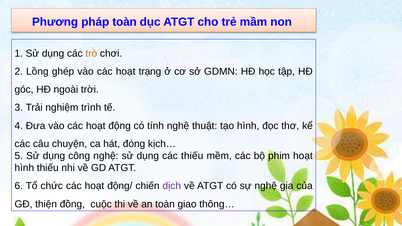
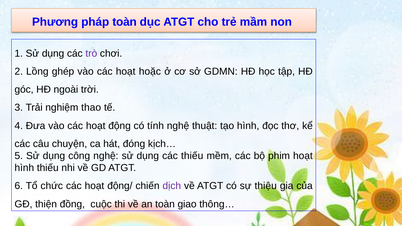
trò colour: orange -> purple (91, 53)
trạng: trạng -> hoặc (150, 71)
trình: trình -> thao (91, 108)
sự nghệ: nghệ -> thiệu (266, 186)
